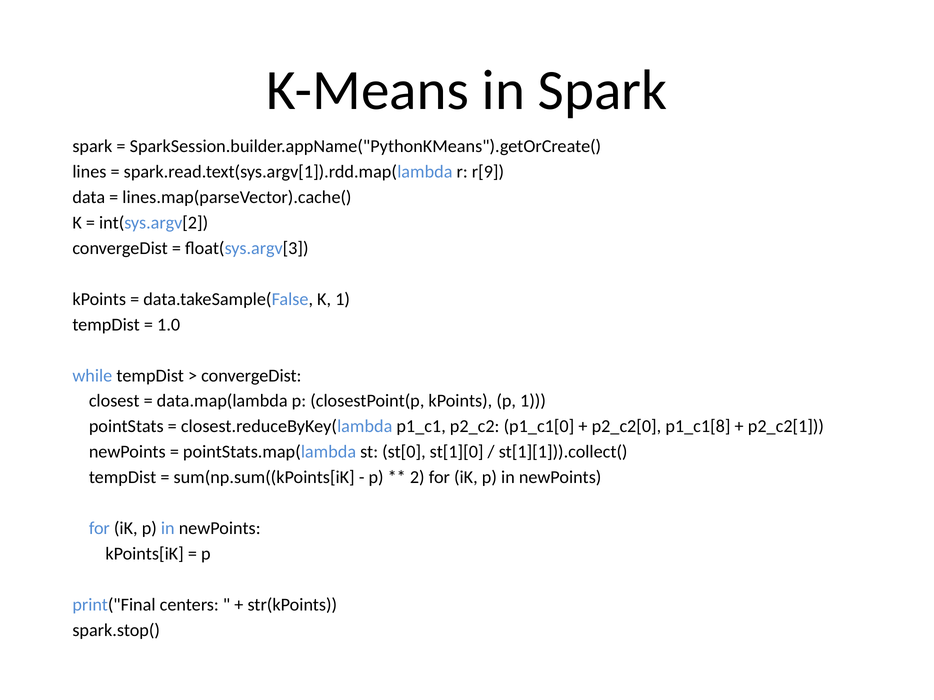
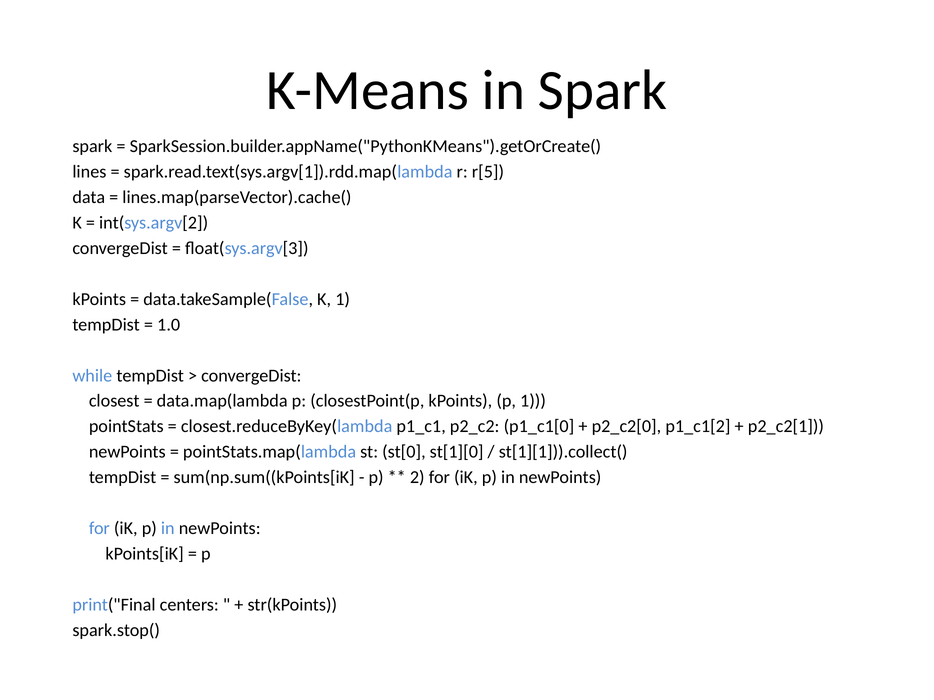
r[9: r[9 -> r[5 (488, 172)
p1_c1[8: p1_c1[8 -> p1_c1[2 (698, 427)
